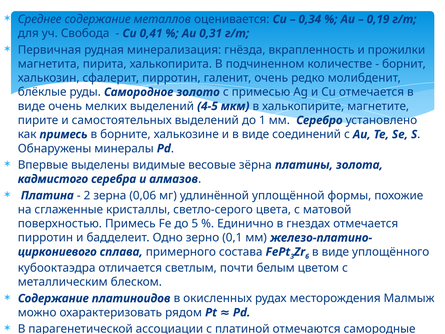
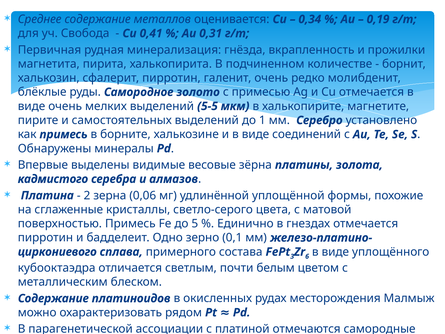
4-5: 4-5 -> 5-5 (207, 106)
